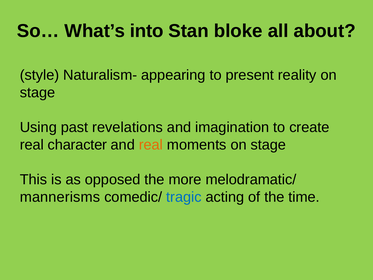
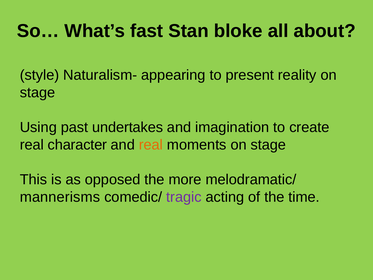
into: into -> fast (147, 31)
revelations: revelations -> undertakes (128, 127)
tragic colour: blue -> purple (184, 197)
